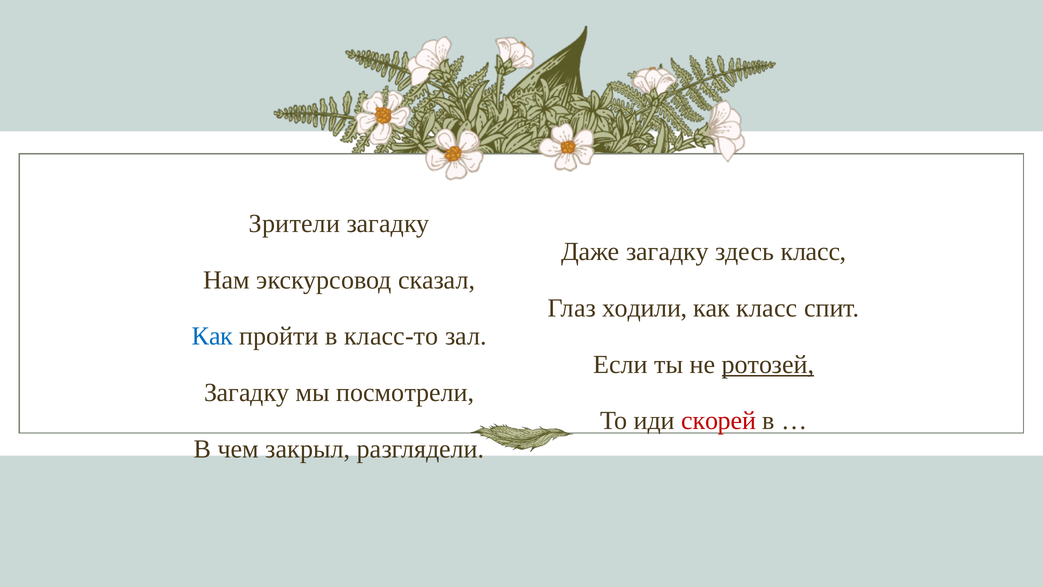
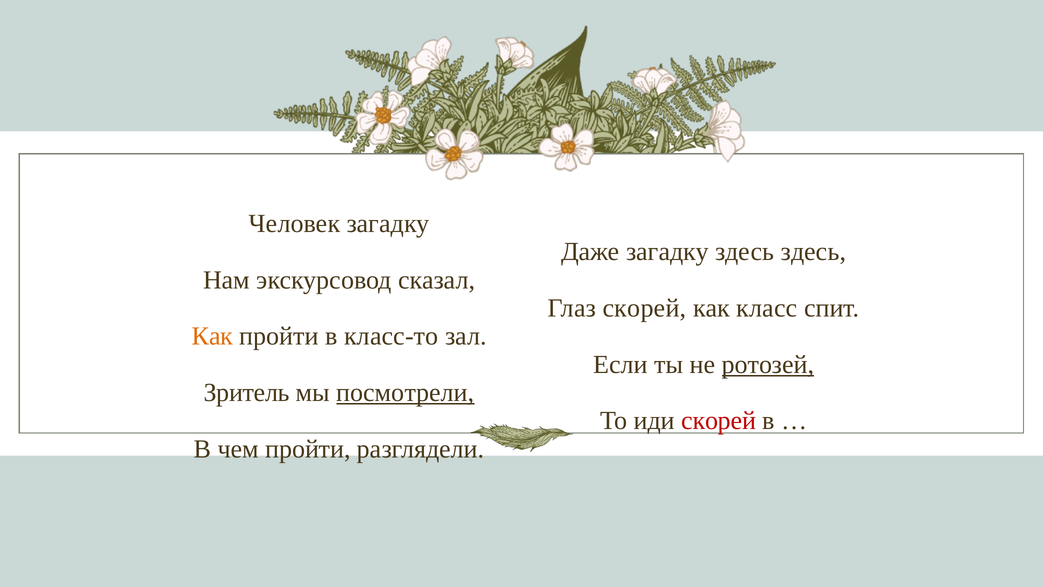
Зрители: Зрители -> Человек (295, 224)
здесь класс: класс -> здесь (813, 252)
Глаз ходили: ходили -> скорей (645, 308)
Как colour: blue -> orange (212, 336)
Загадку: Загадку -> Зритель (247, 392)
посмотрели underline: none -> present (405, 392)
чем закрыл: закрыл -> пройти (308, 449)
